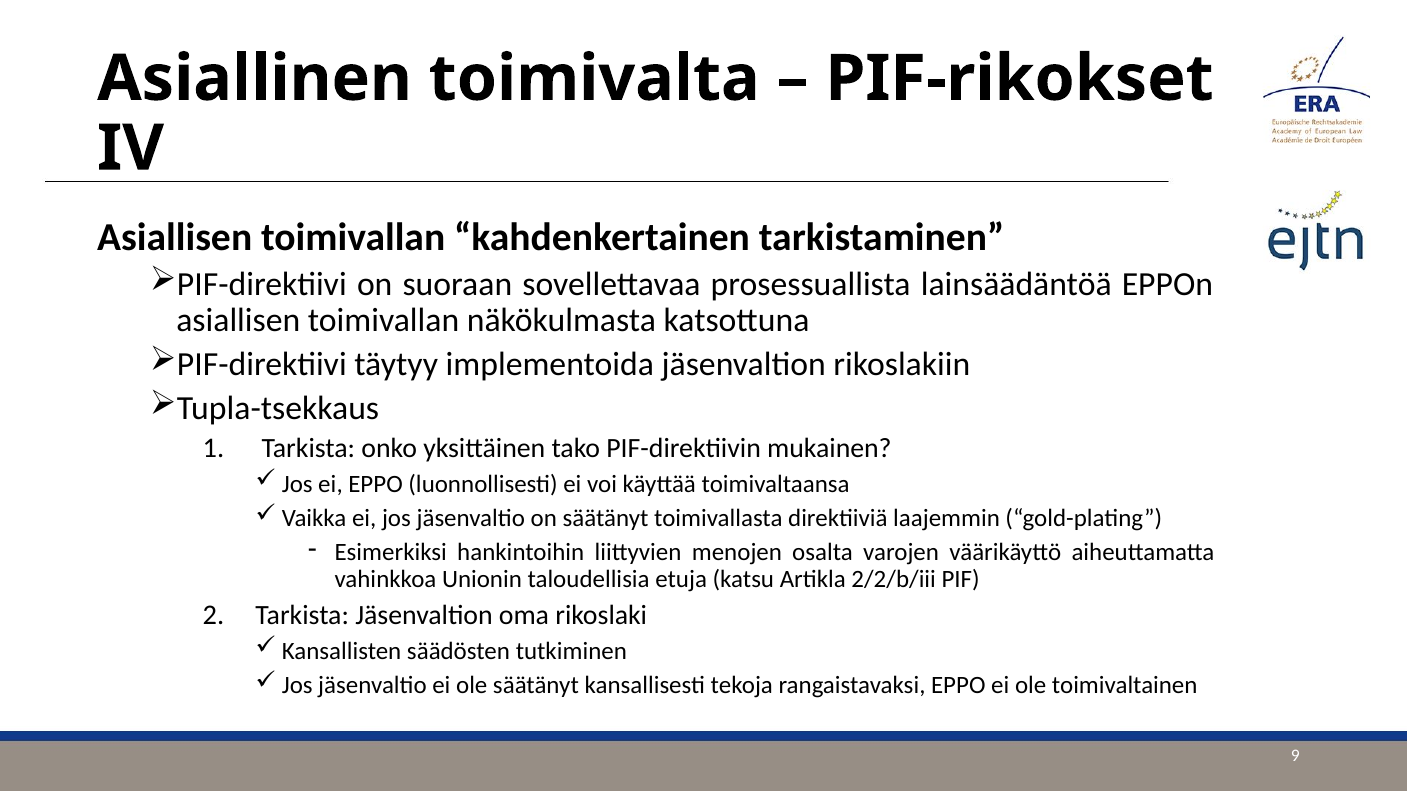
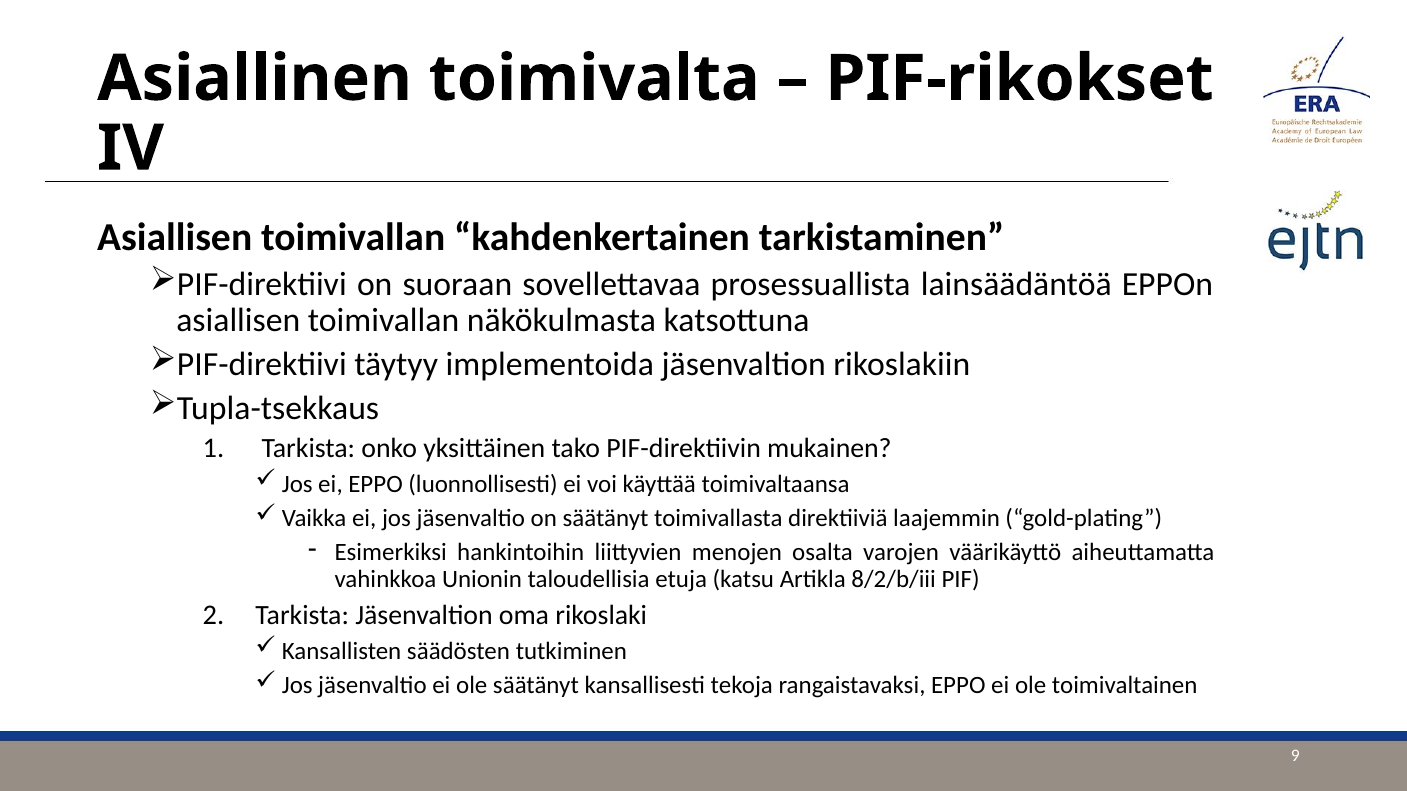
2/2/b/iii: 2/2/b/iii -> 8/2/b/iii (894, 580)
